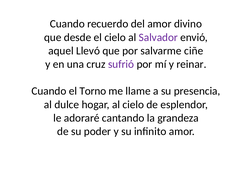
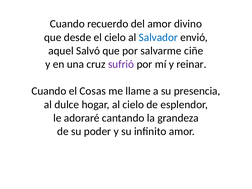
Salvador colour: purple -> blue (158, 37)
Llevó: Llevó -> Salvó (88, 51)
Torno: Torno -> Cosas (93, 91)
